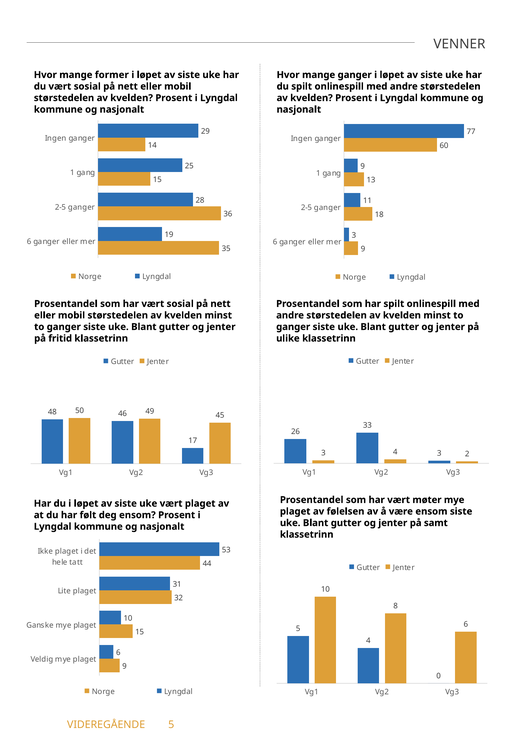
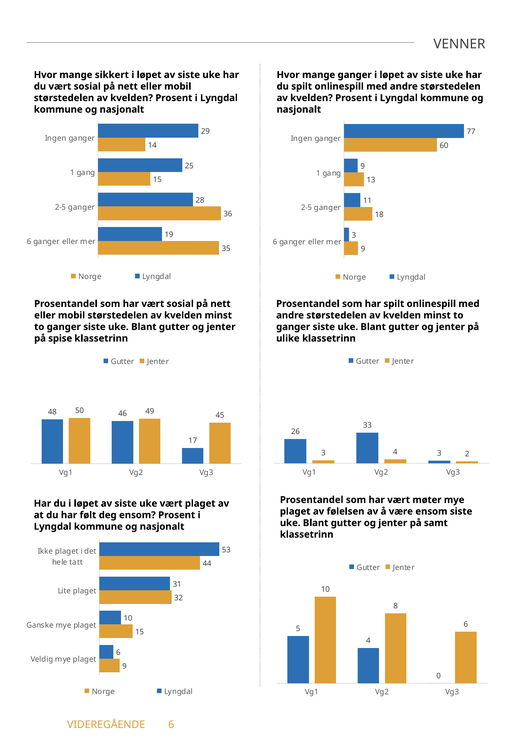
former: former -> sikkert (112, 75)
fritid: fritid -> spise (60, 339)
VIDEREGÅENDE 5: 5 -> 6 (171, 725)
